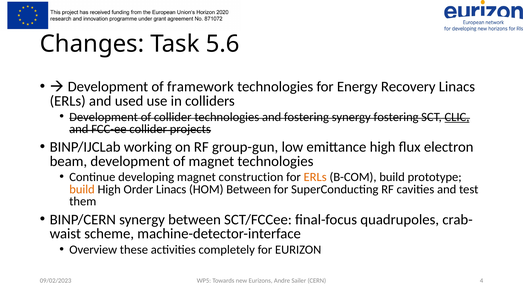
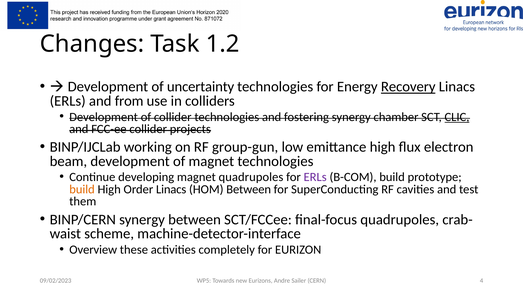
5.6: 5.6 -> 1.2 (223, 44)
framework: framework -> uncertainty (201, 87)
Recovery underline: none -> present (408, 87)
used: used -> from (129, 101)
synergy fostering: fostering -> chamber (396, 117)
magnet construction: construction -> quadrupoles (251, 177)
ERLs colour: orange -> purple (315, 177)
